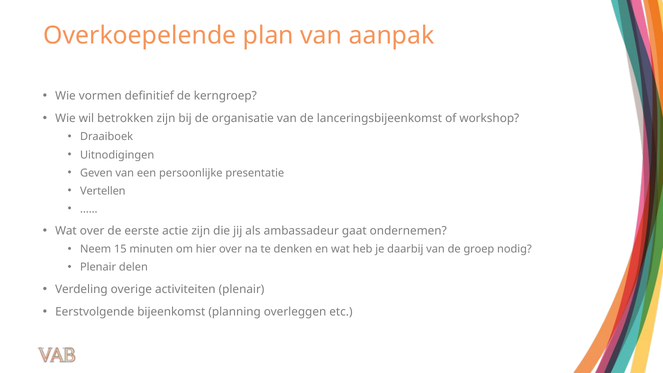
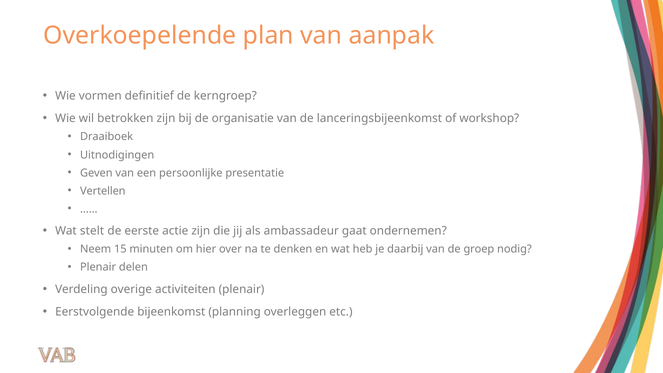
Wat over: over -> stelt (92, 231)
